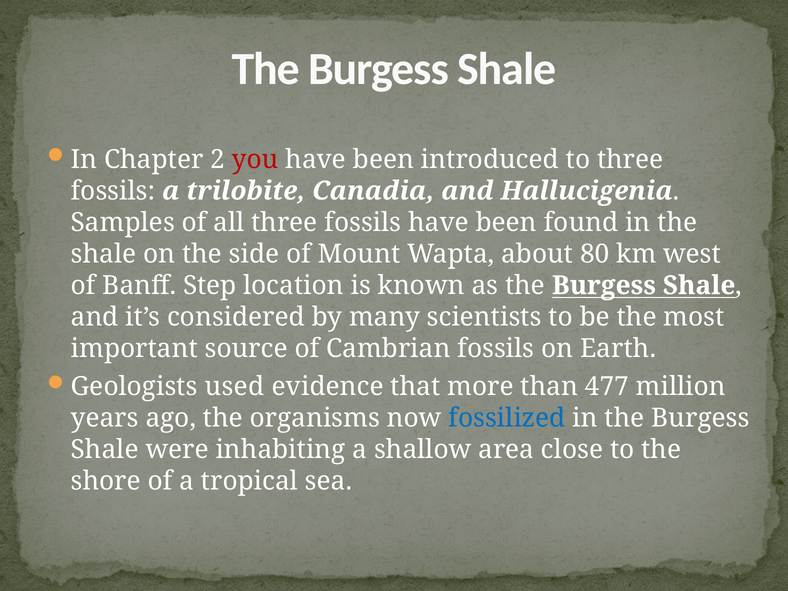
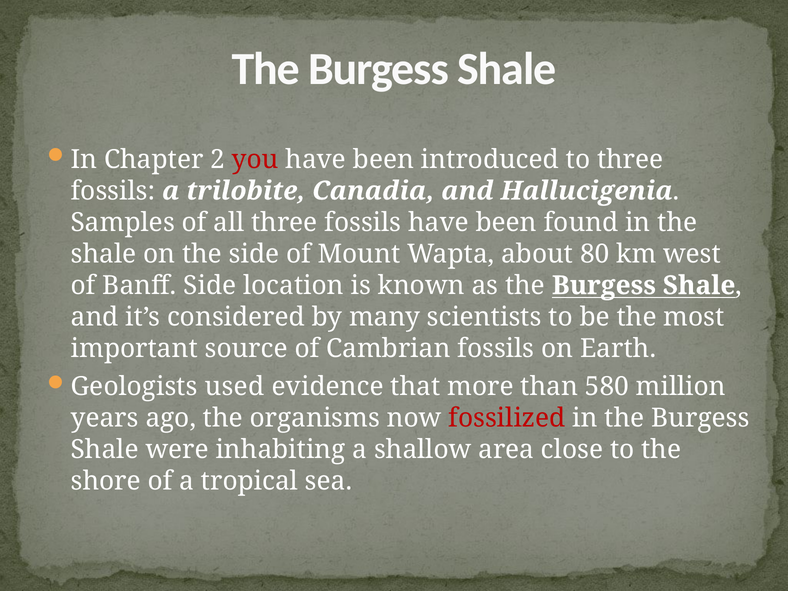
Banff Step: Step -> Side (210, 285)
477: 477 -> 580 (607, 387)
fossilized colour: blue -> red (507, 418)
